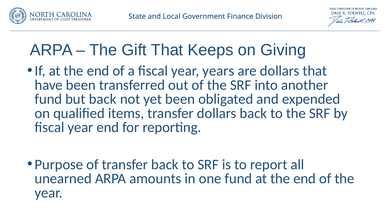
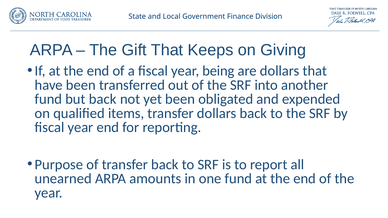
years: years -> being (218, 71)
